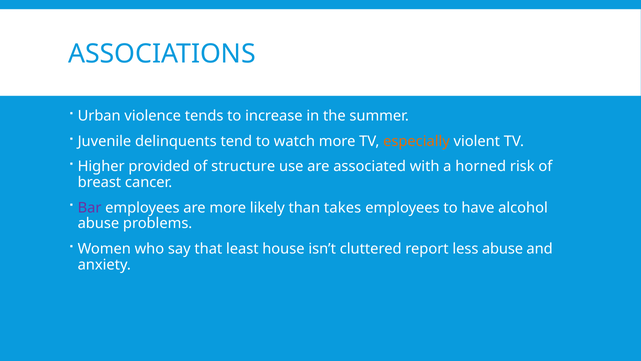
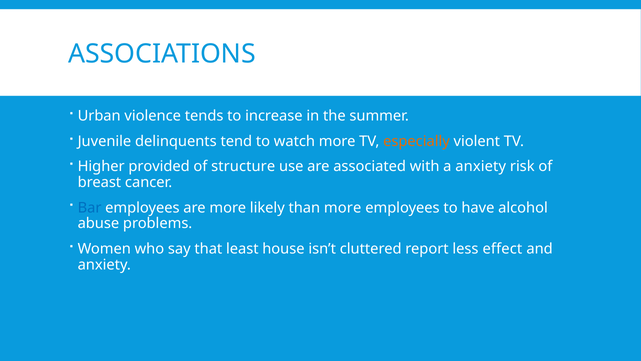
a horned: horned -> anxiety (481, 166)
Bar colour: purple -> blue (90, 207)
than takes: takes -> more (343, 207)
less abuse: abuse -> effect (502, 249)
